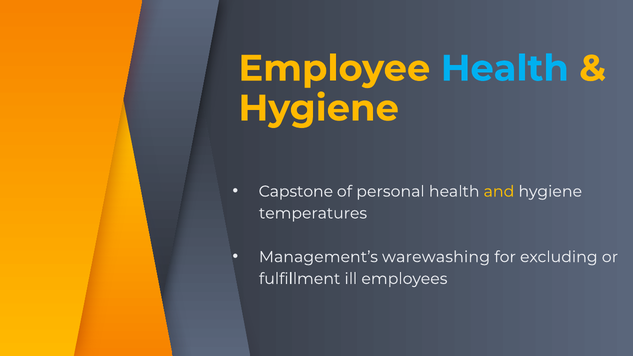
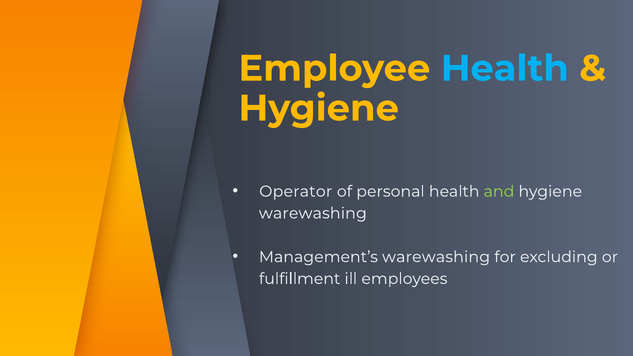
Capstone: Capstone -> Operator (296, 191)
and colour: yellow -> light green (499, 191)
temperatures: temperatures -> warewashing (313, 213)
